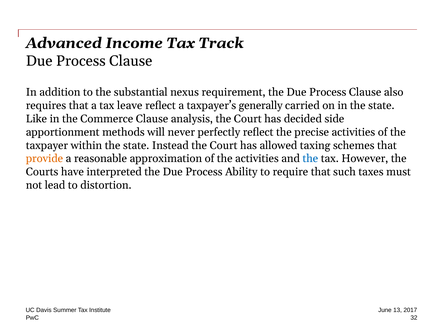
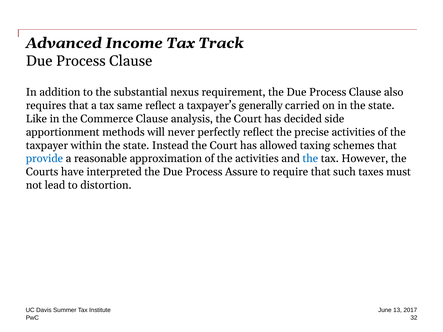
leave: leave -> same (130, 106)
provide colour: orange -> blue (44, 159)
Ability: Ability -> Assure (241, 172)
